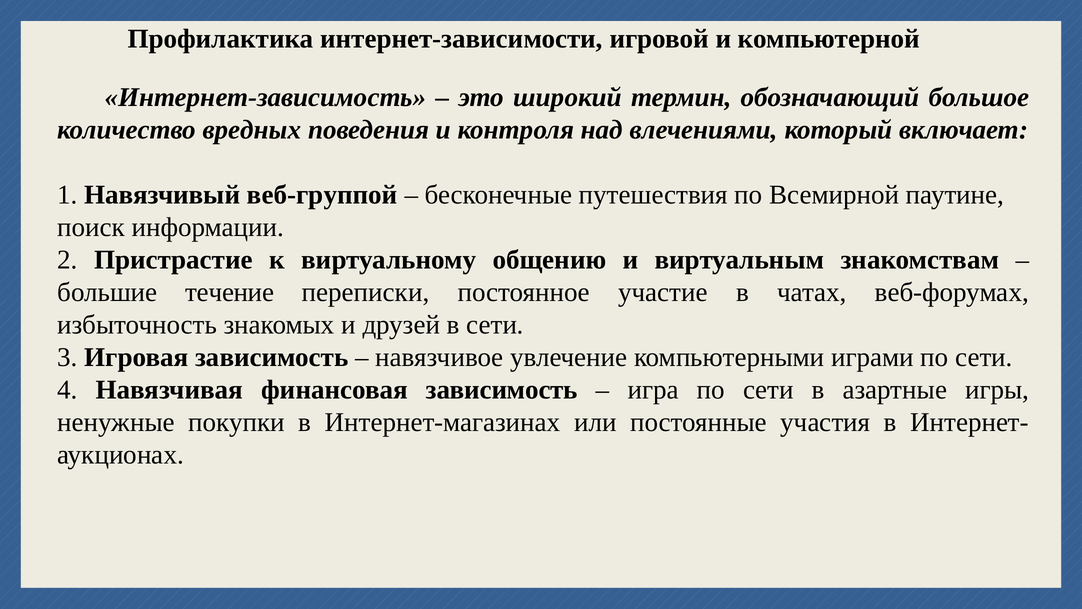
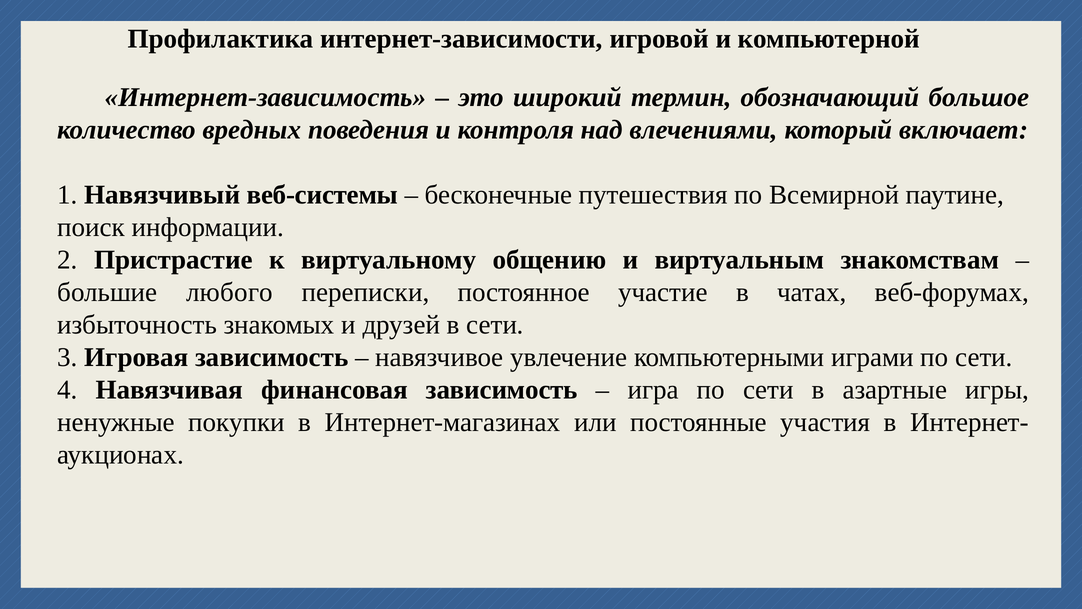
веб-группой: веб-группой -> веб-системы (322, 195)
течение: течение -> любого (230, 292)
